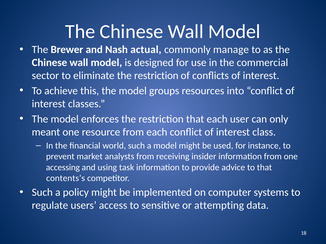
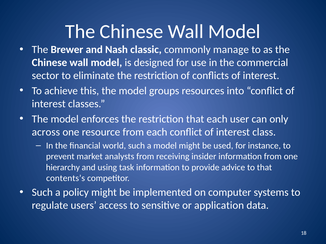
actual: actual -> classic (146, 50)
meant: meant -> across (46, 132)
accessing: accessing -> hierarchy (63, 168)
attempting: attempting -> application (219, 206)
